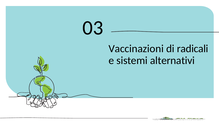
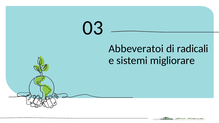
Vaccinazioni: Vaccinazioni -> Abbeveratoi (136, 49)
alternativi: alternativi -> migliorare (172, 61)
